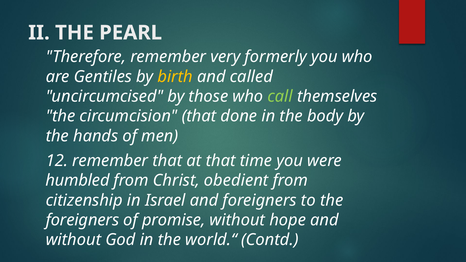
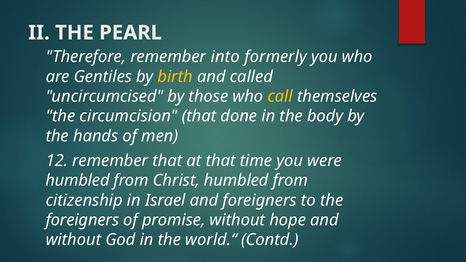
very: very -> into (225, 57)
call colour: light green -> yellow (280, 96)
Christ obedient: obedient -> humbled (236, 181)
